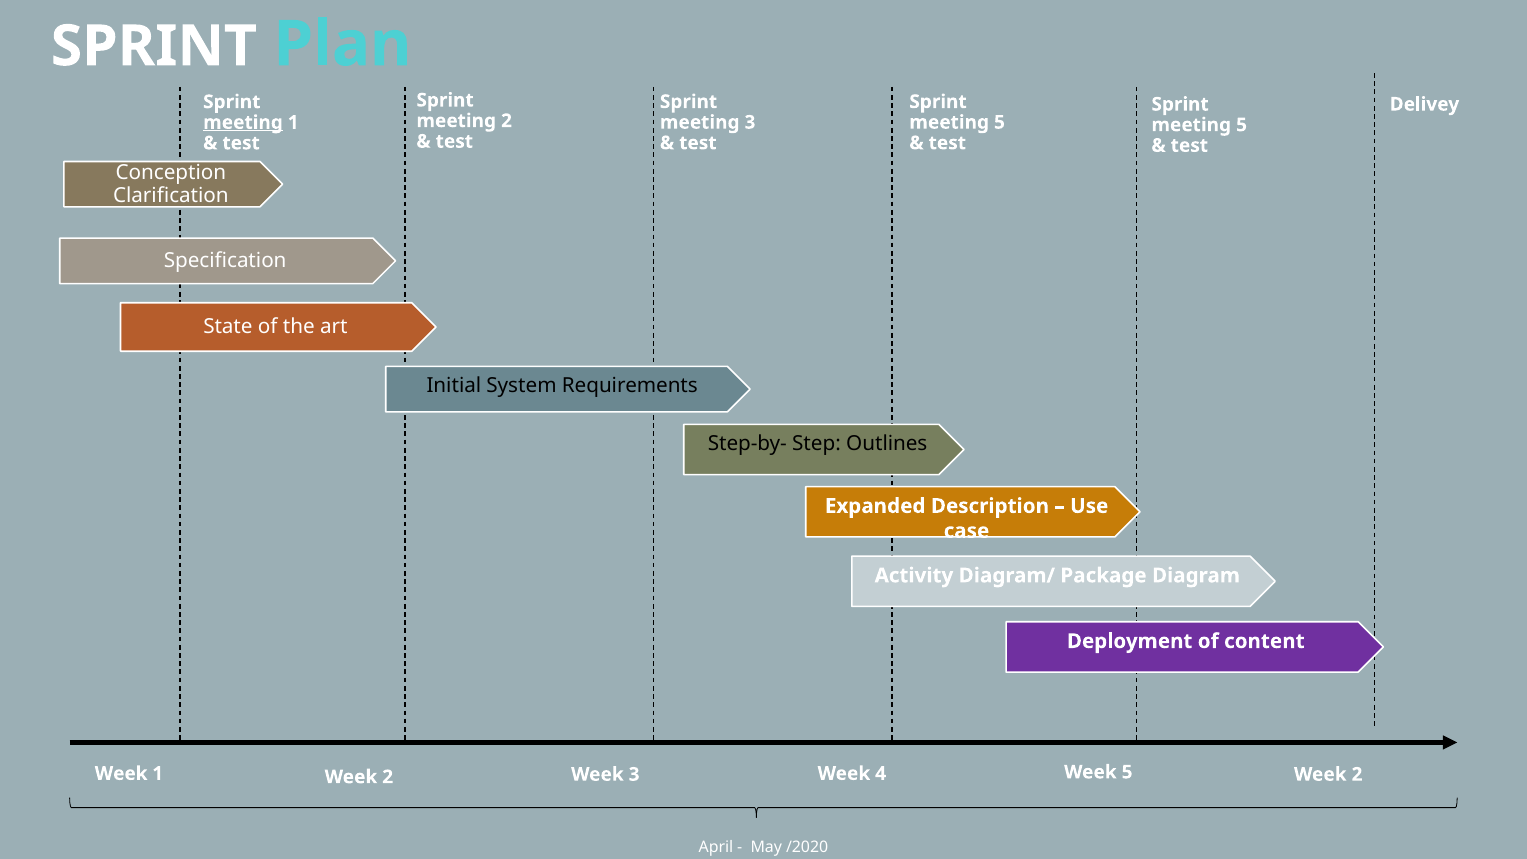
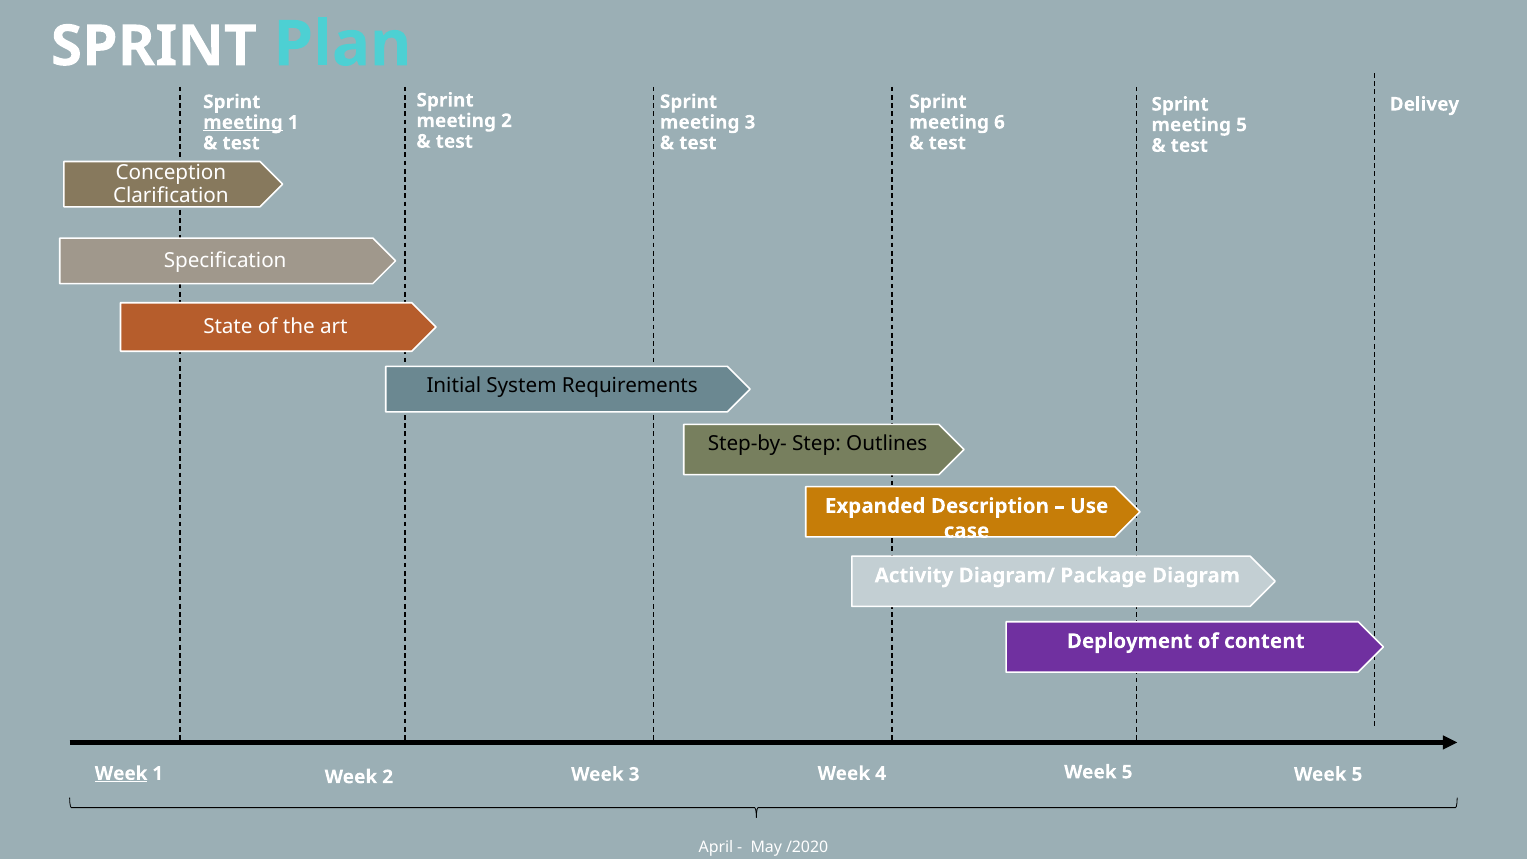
5: 5 -> 6 (999, 122)
Week underline: none -> present (121, 774)
5 Week 2: 2 -> 5 (1357, 774)
